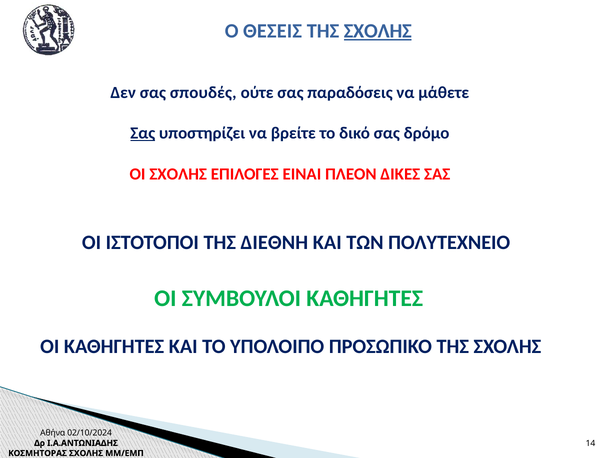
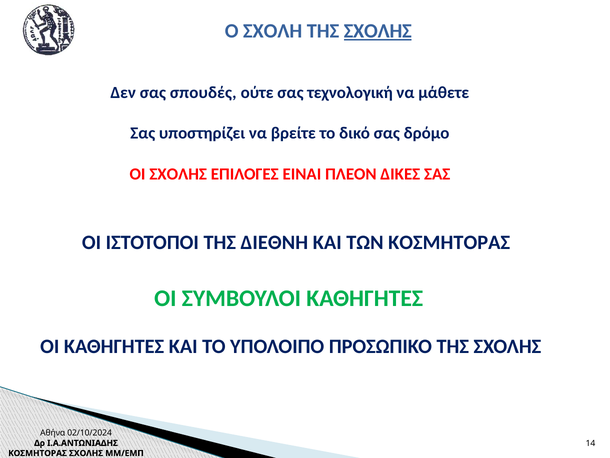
ΘΕΣΕΙΣ: ΘΕΣΕΙΣ -> ΣΧΟΛΗ (273, 31)
παραδόσεις: παραδόσεις -> τεχνολογική (350, 93)
Σας underline: present -> none (143, 133)
ΤΩΝ ΠΟΛΥΤΕΧΝΕΙΟ: ΠΟΛΥΤΕΧΝΕΙΟ -> ΚΟΣΜΗΤΟΡΑΣ (449, 242)
